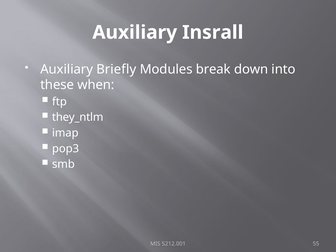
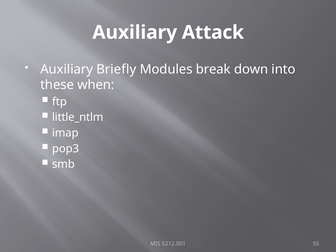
Insrall: Insrall -> Attack (213, 32)
they_ntlm: they_ntlm -> little_ntlm (78, 117)
